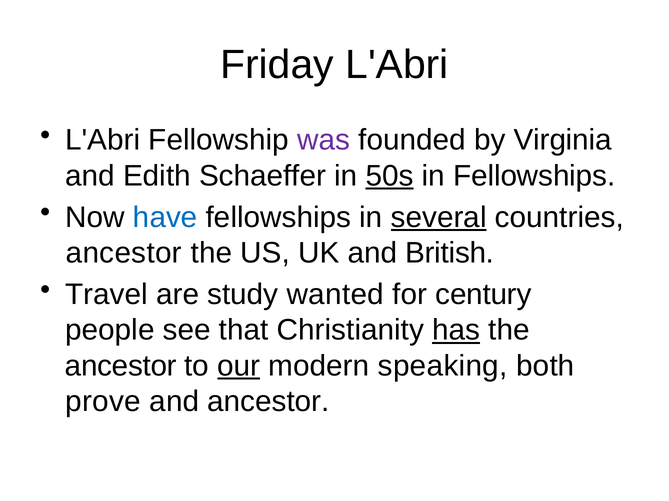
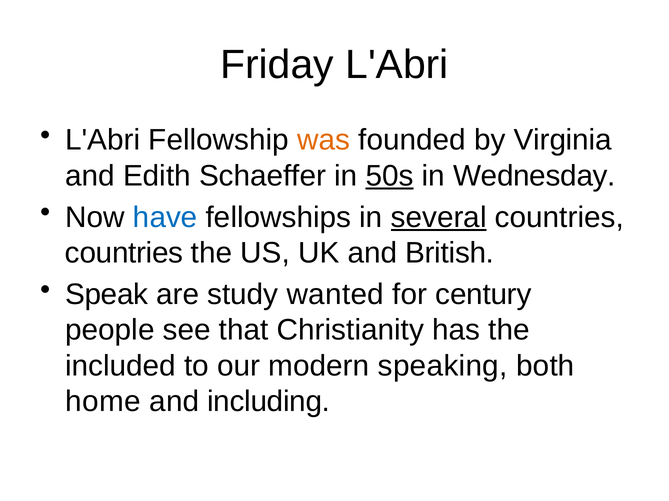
was colour: purple -> orange (324, 140)
in Fellowships: Fellowships -> Wednesday (534, 176)
ancestor: ancestor -> countries (124, 253)
Travel: Travel -> Speak (107, 295)
has underline: present -> none (456, 331)
ancestor: ancestor -> included (121, 366)
our underline: present -> none (239, 366)
prove: prove -> home (103, 402)
and ancestor: ancestor -> including (269, 402)
